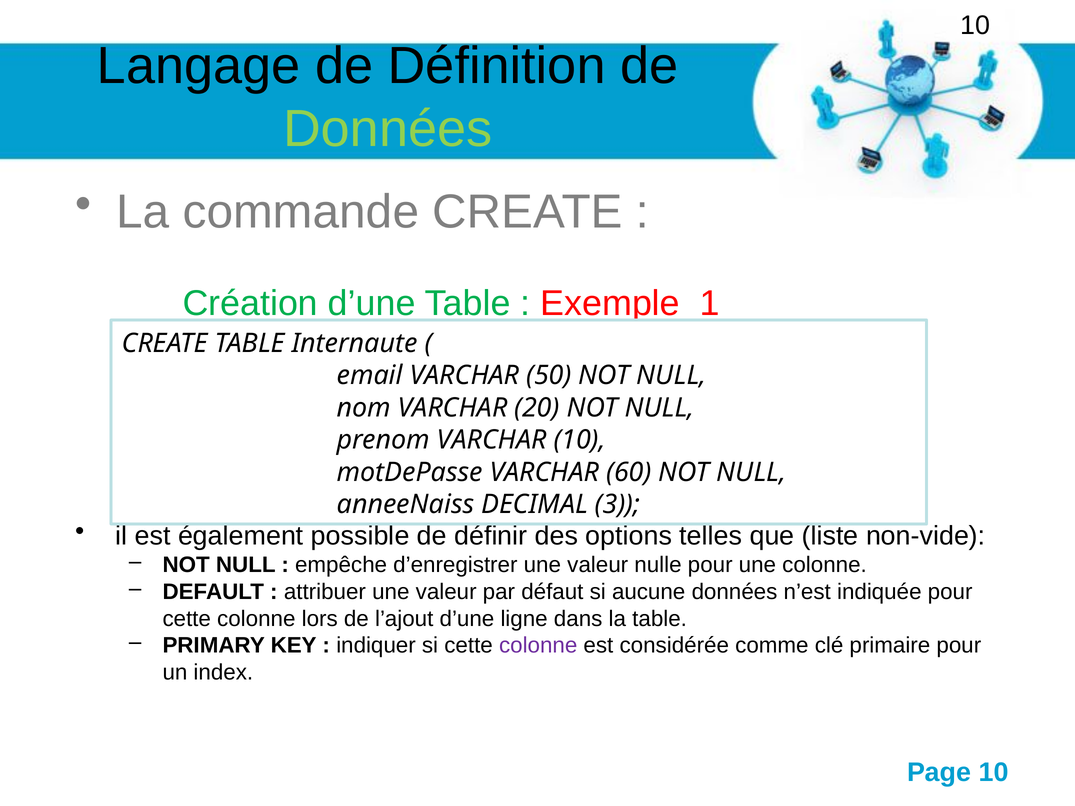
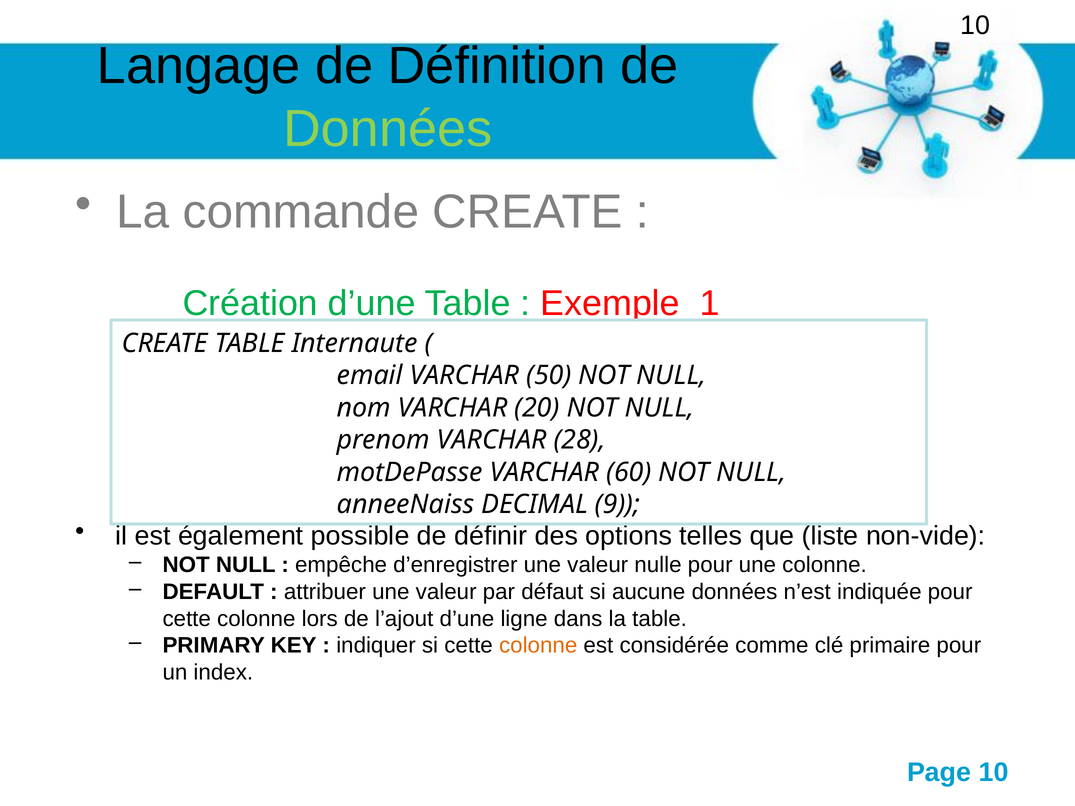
VARCHAR 10: 10 -> 28 (580, 440)
3: 3 -> 9 (617, 505)
colonne colour: purple -> orange (538, 646)
